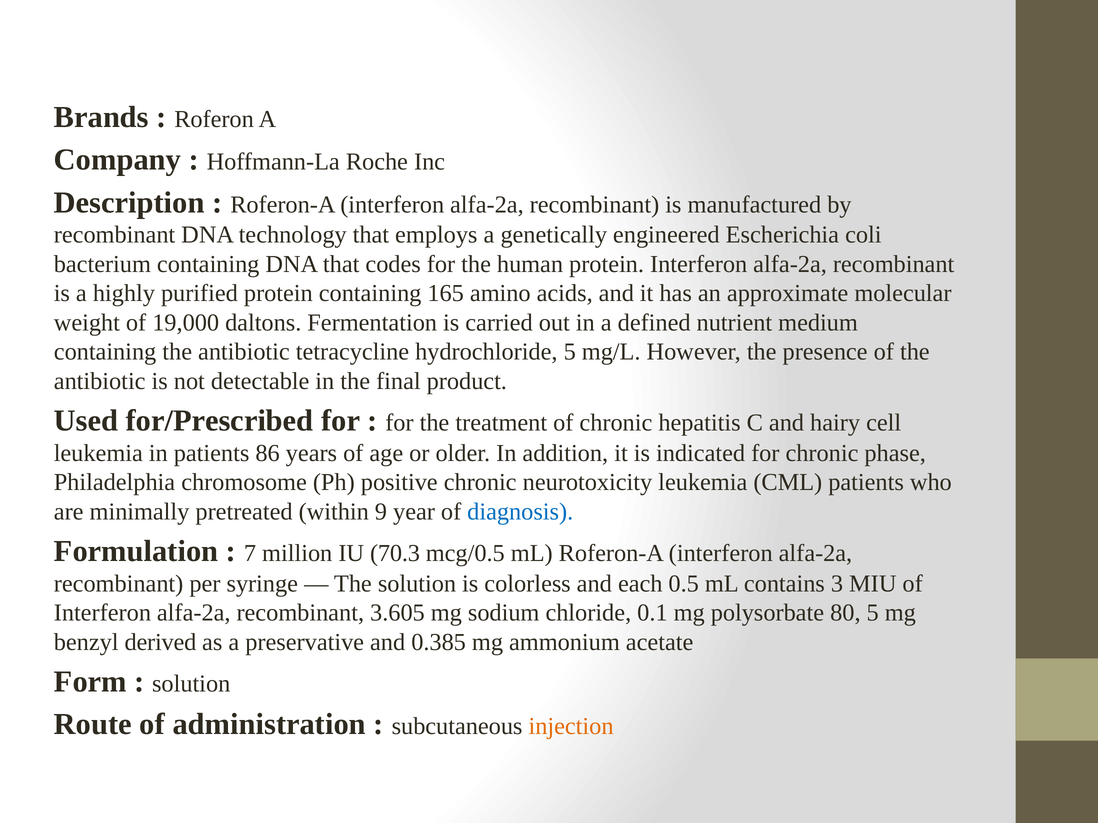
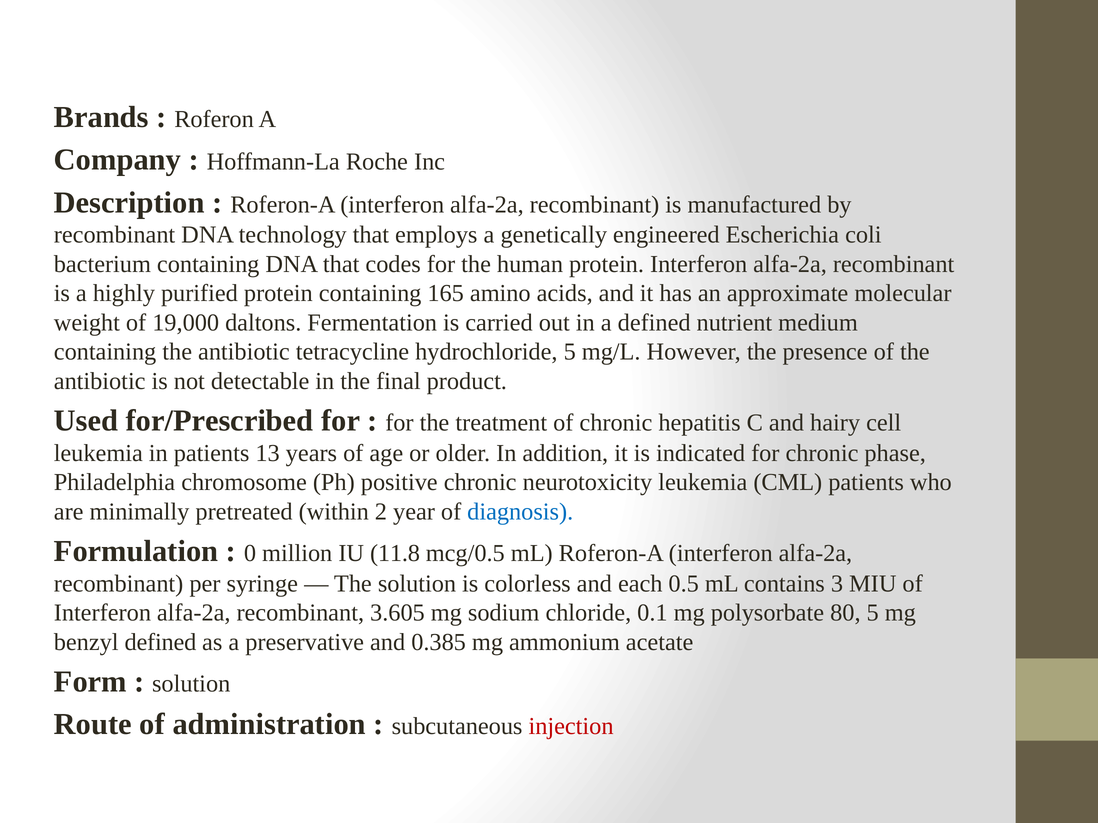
86: 86 -> 13 (268, 453)
9: 9 -> 2 (381, 512)
7: 7 -> 0 (250, 553)
70.3: 70.3 -> 11.8 (395, 553)
benzyl derived: derived -> defined (160, 642)
injection colour: orange -> red (571, 727)
